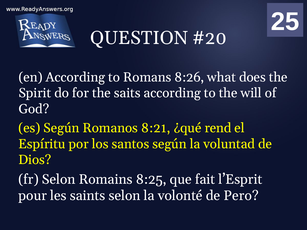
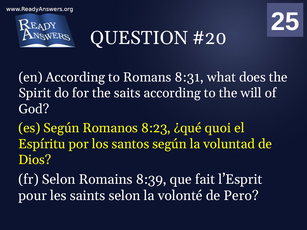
8:26: 8:26 -> 8:31 (189, 77)
8:21: 8:21 -> 8:23 (156, 128)
rend: rend -> quoi (218, 128)
8:25: 8:25 -> 8:39 (151, 180)
